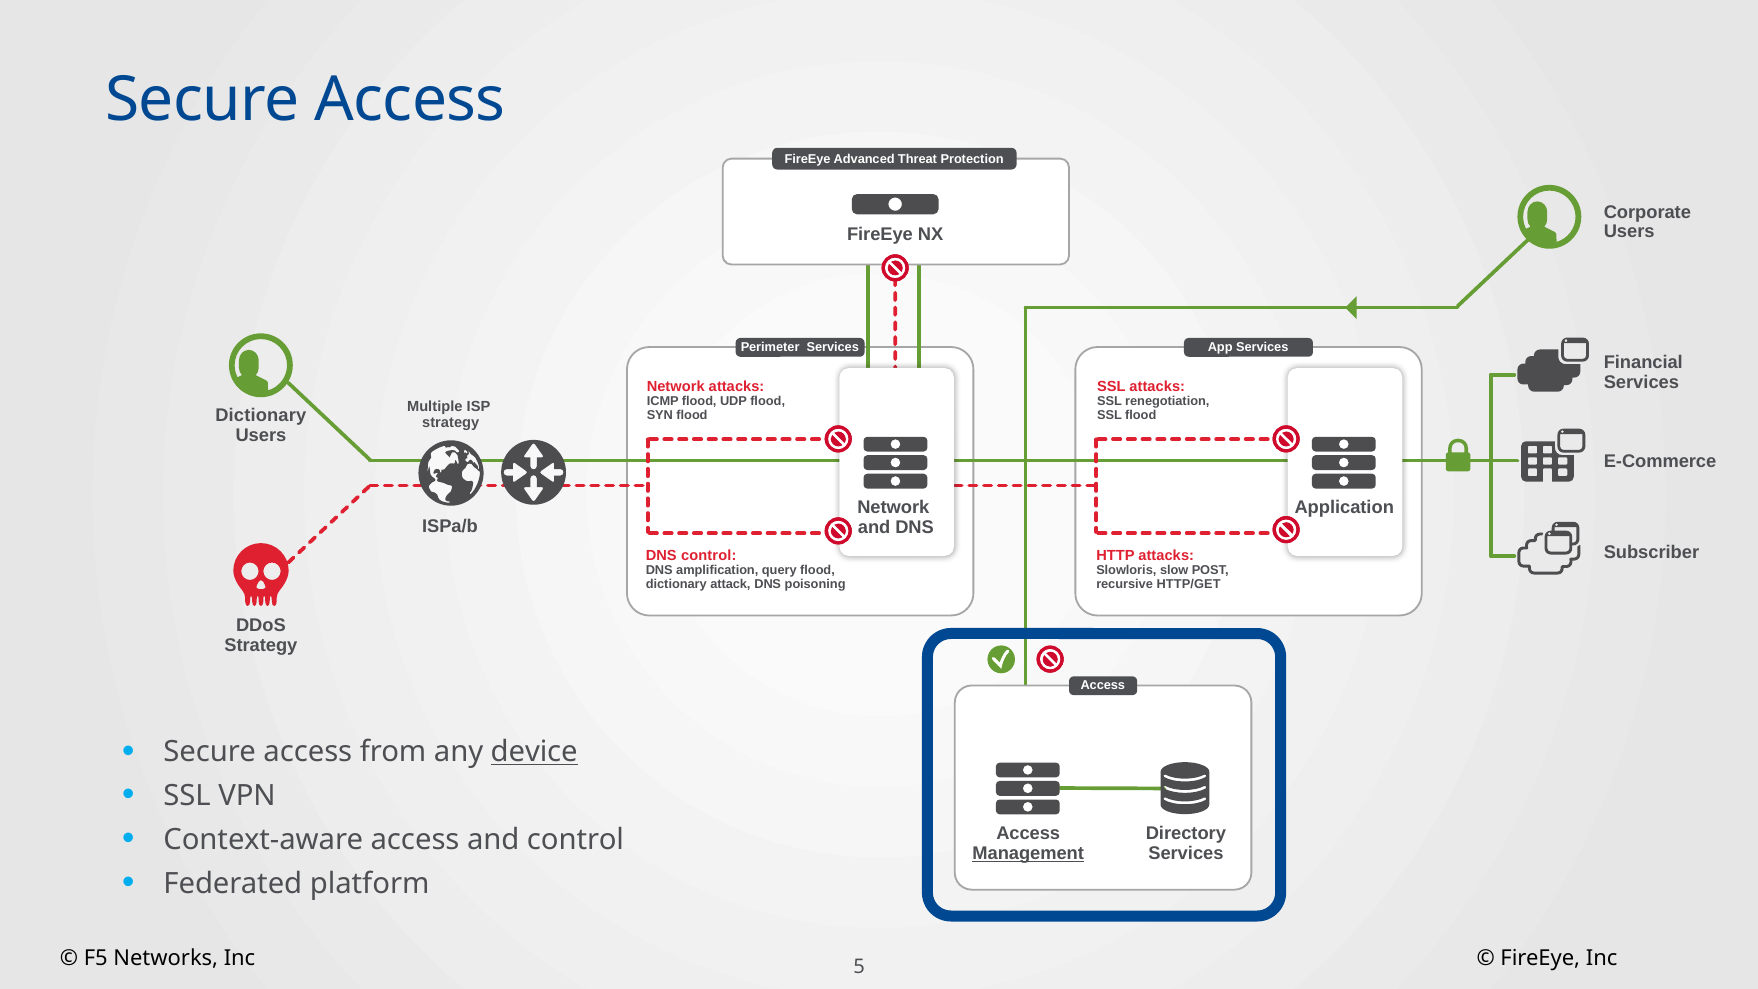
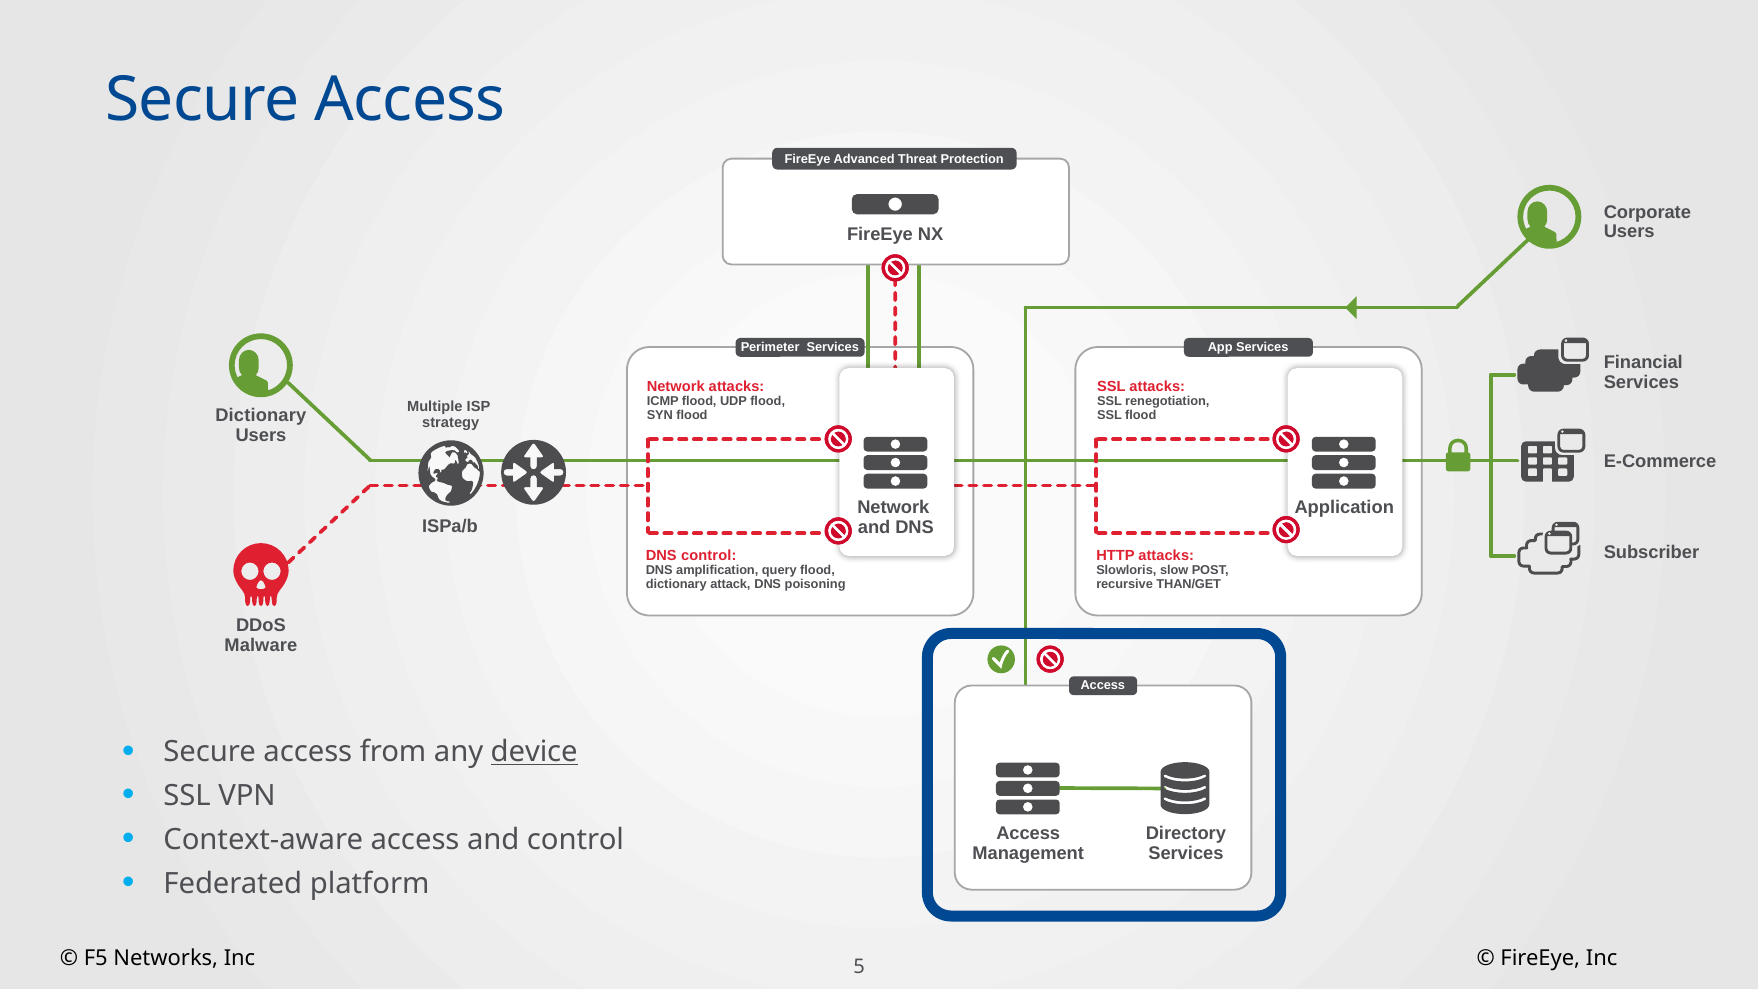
HTTP/GET: HTTP/GET -> THAN/GET (1189, 584)
Strategy: Strategy -> Malware (261, 645)
Management underline: present -> none (1028, 854)
